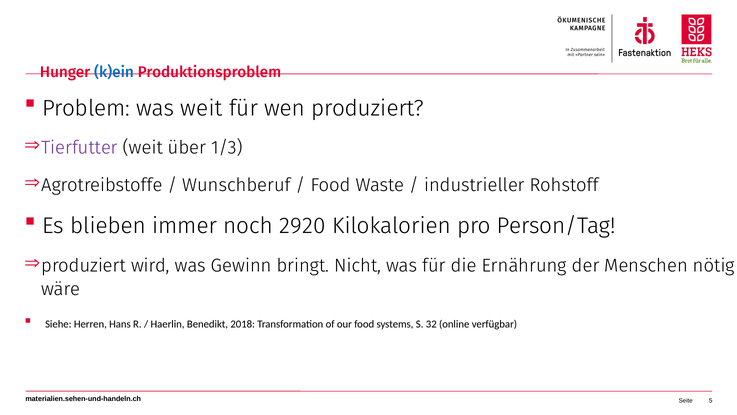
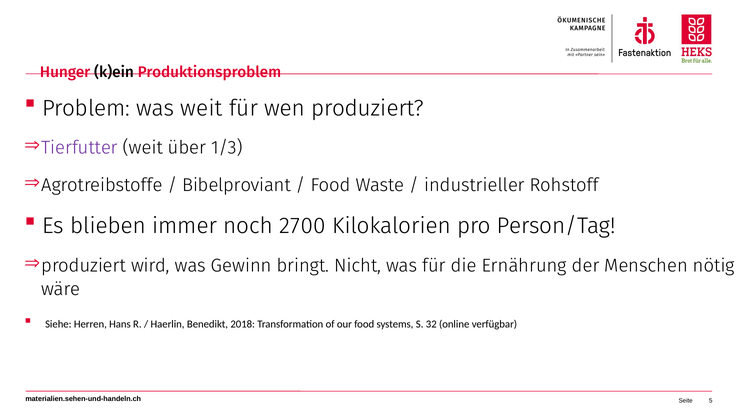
k)ein colour: blue -> black (114, 72)
Wunschberuf: Wunschberuf -> Bibelproviant (237, 185)
2920: 2920 -> 2700 (302, 226)
